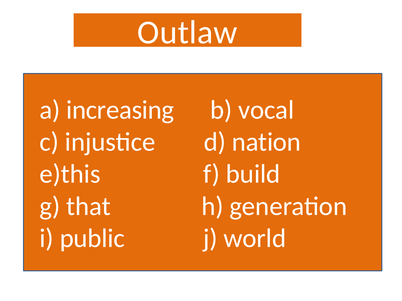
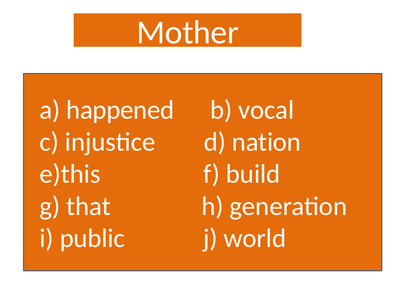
Outlaw: Outlaw -> Mother (188, 32)
increasing: increasing -> happened (120, 110)
